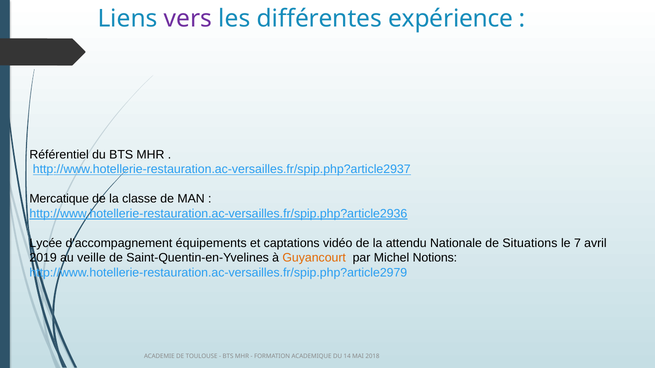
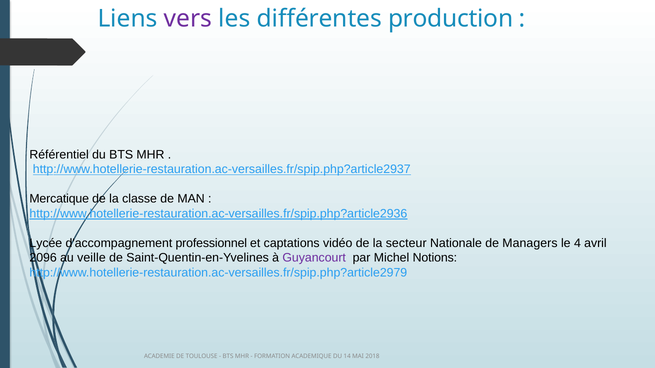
expérience: expérience -> production (451, 19)
équipements: équipements -> professionnel (211, 243)
attendu: attendu -> secteur (406, 243)
Situations: Situations -> Managers (530, 243)
7: 7 -> 4 (577, 243)
2019: 2019 -> 2096 (43, 258)
Guyancourt colour: orange -> purple (314, 258)
